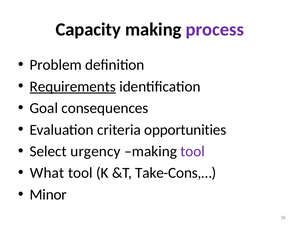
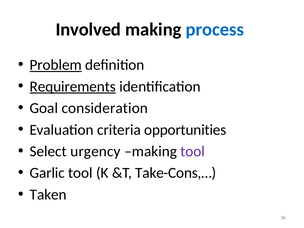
Capacity: Capacity -> Involved (88, 29)
process colour: purple -> blue (215, 29)
Problem underline: none -> present (56, 65)
consequences: consequences -> consideration (105, 108)
What: What -> Garlic (47, 173)
Minor: Minor -> Taken (48, 195)
